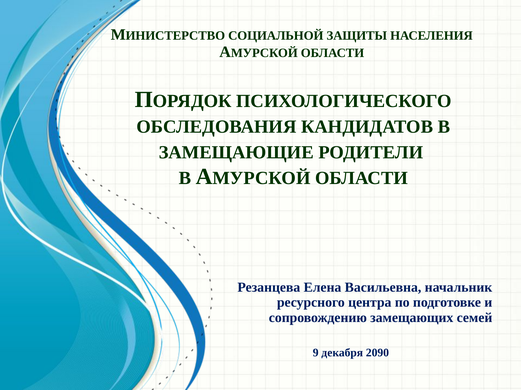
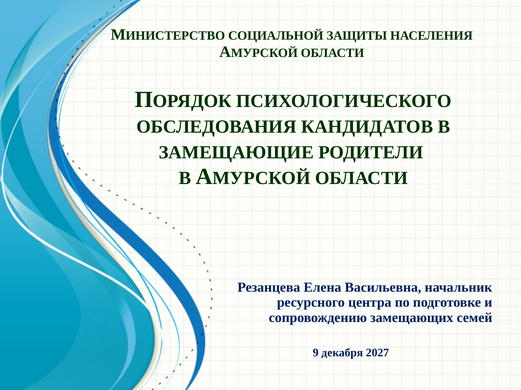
2090: 2090 -> 2027 (377, 353)
